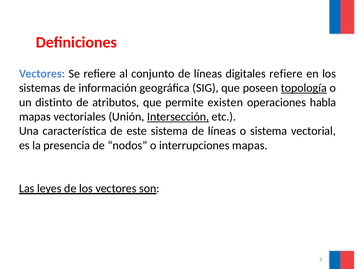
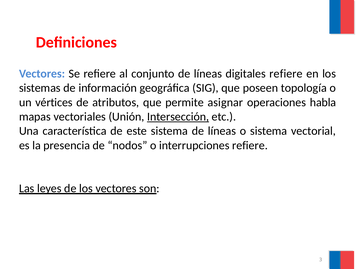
topología underline: present -> none (304, 88)
distinto: distinto -> vértices (54, 102)
existen: existen -> asignar (225, 102)
interrupciones mapas: mapas -> refiere (250, 145)
